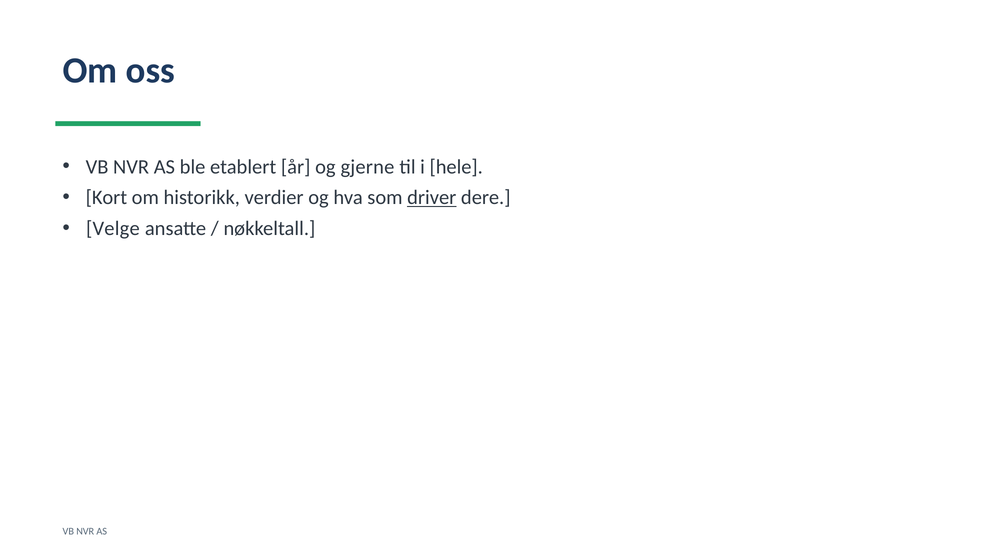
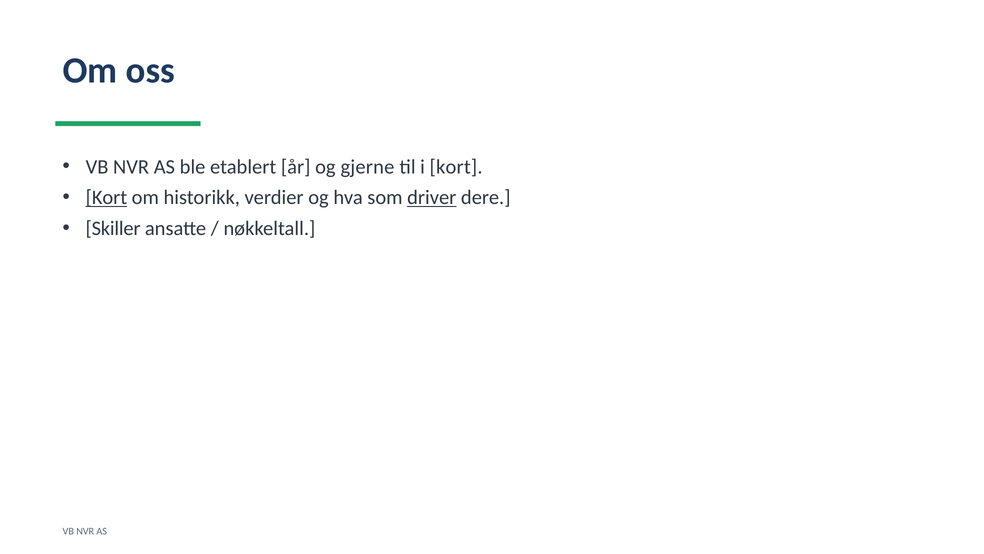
i hele: hele -> kort (456, 167)
Kort underline: none -> present (106, 197)
Velge: Velge -> Skiller (113, 228)
